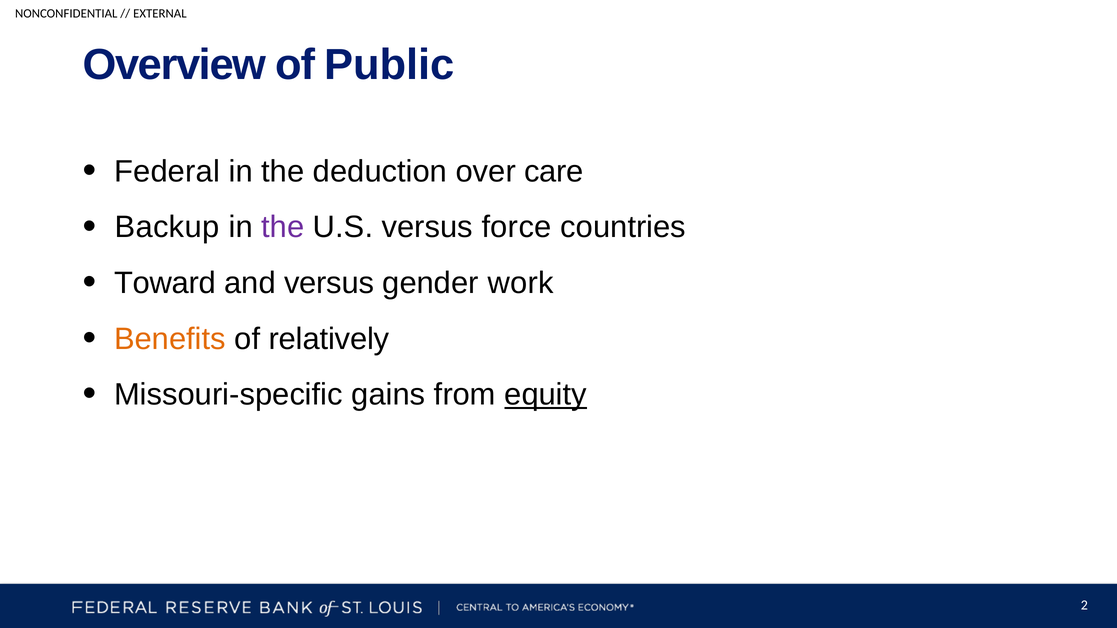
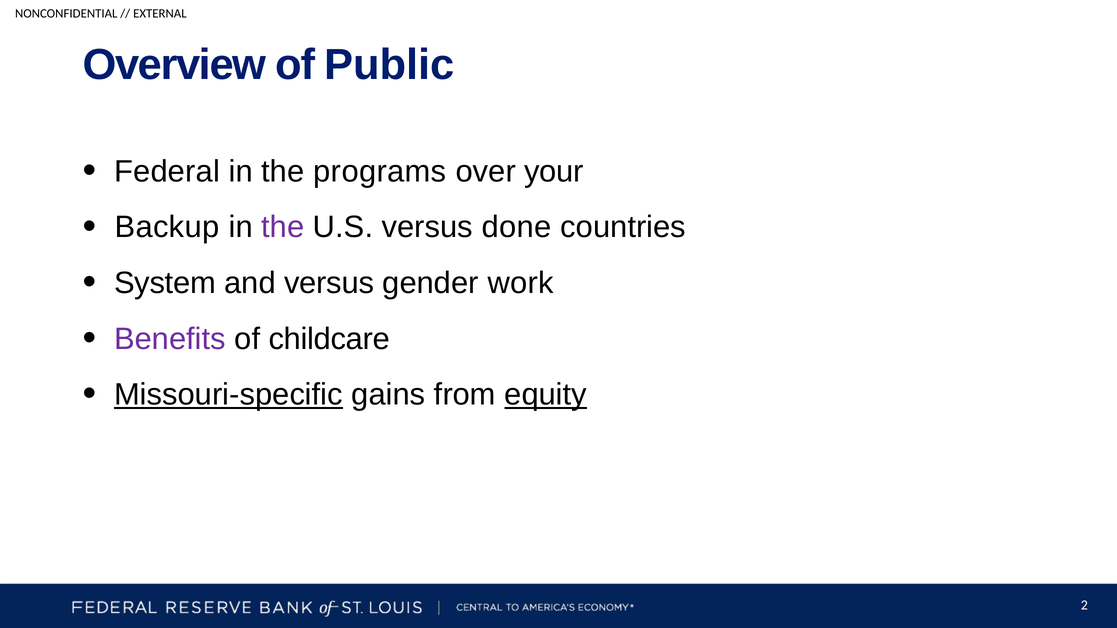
deduction: deduction -> programs (380, 172)
care: care -> your (554, 172)
force: force -> done (517, 227)
Toward: Toward -> System (165, 283)
Benefits colour: orange -> purple (170, 339)
relatively: relatively -> childcare (329, 339)
Missouri-specific underline: none -> present (228, 395)
